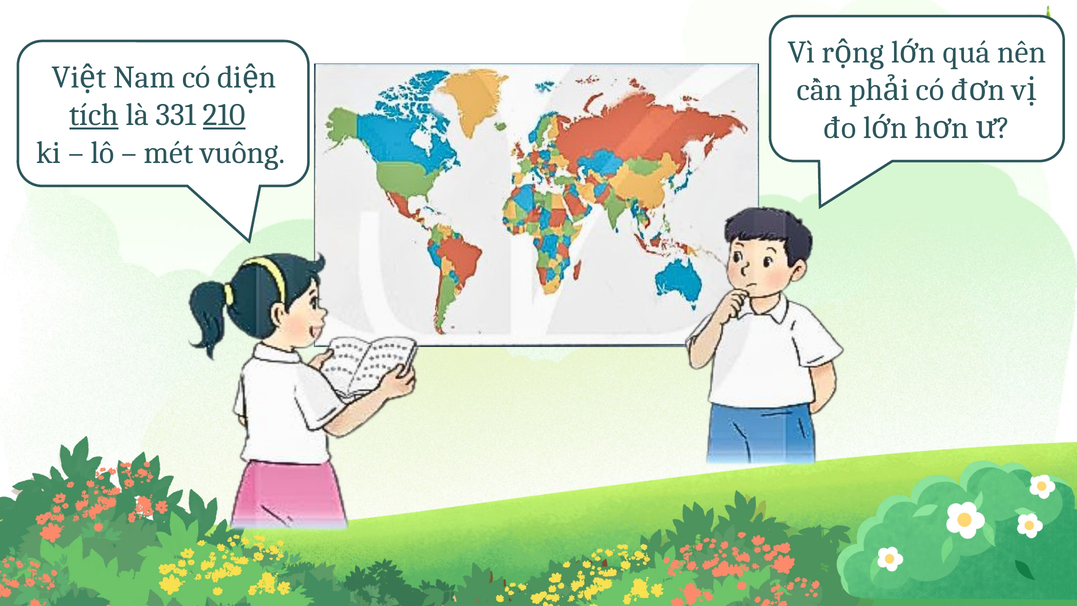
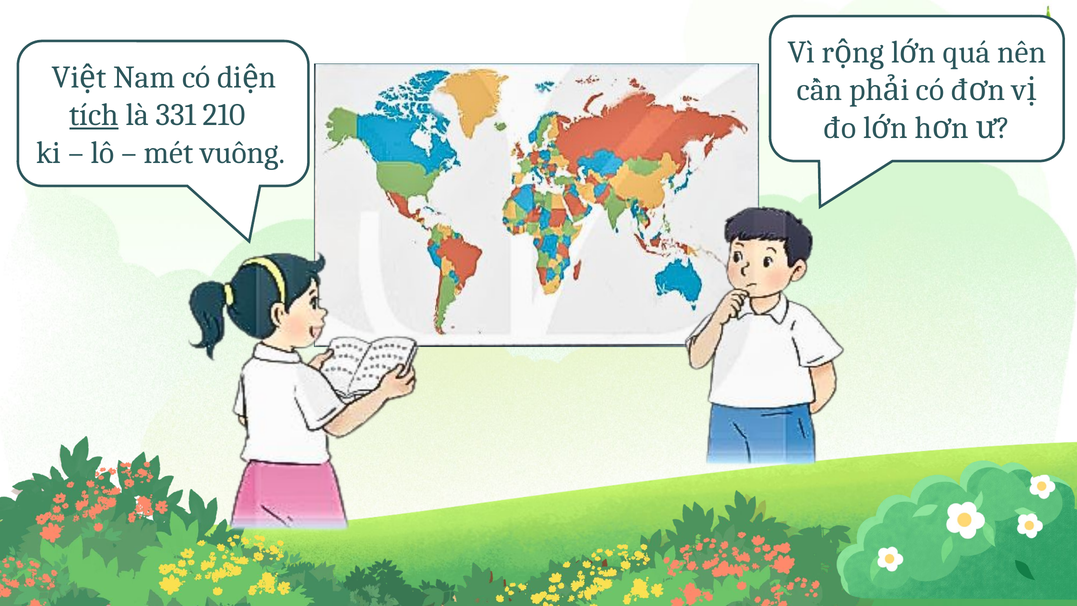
210 underline: present -> none (224, 115)
